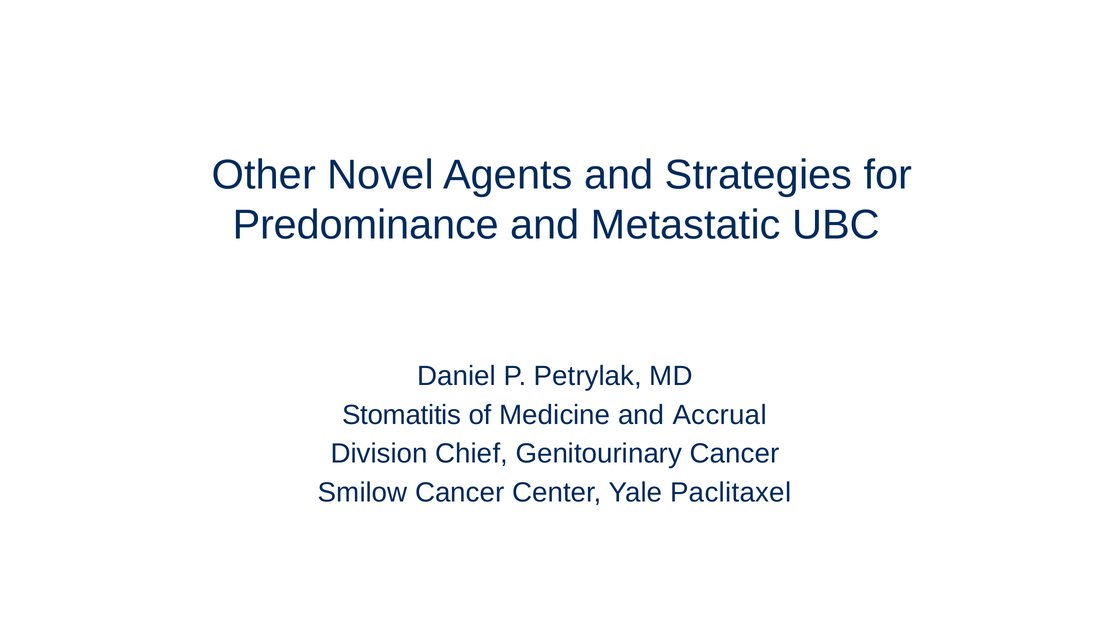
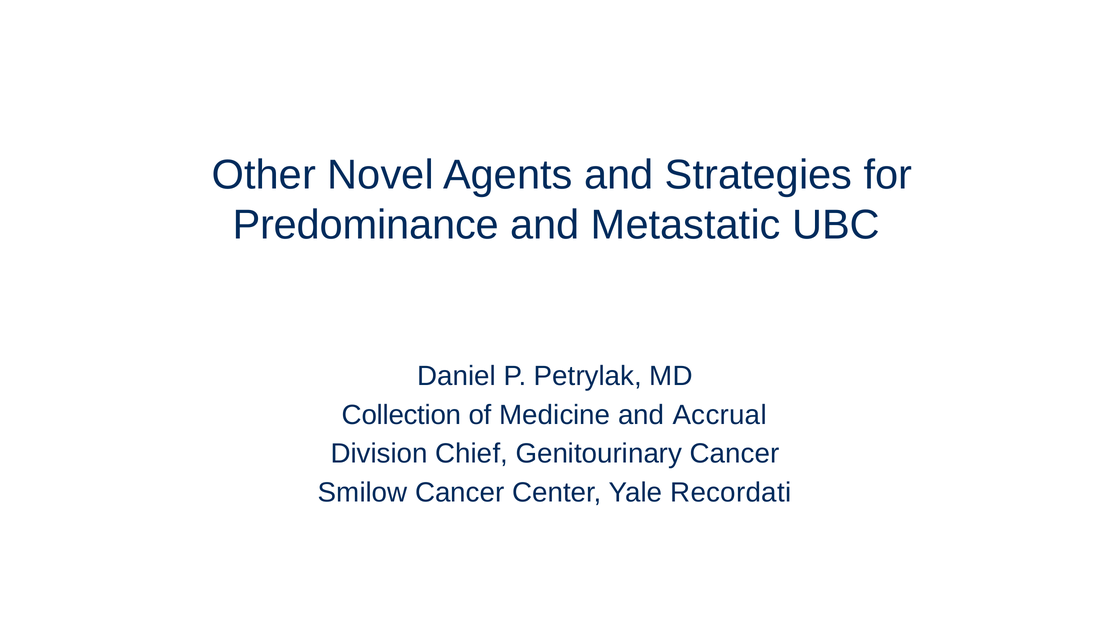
Stomatitis: Stomatitis -> Collection (402, 414)
Paclitaxel: Paclitaxel -> Recordati (731, 492)
